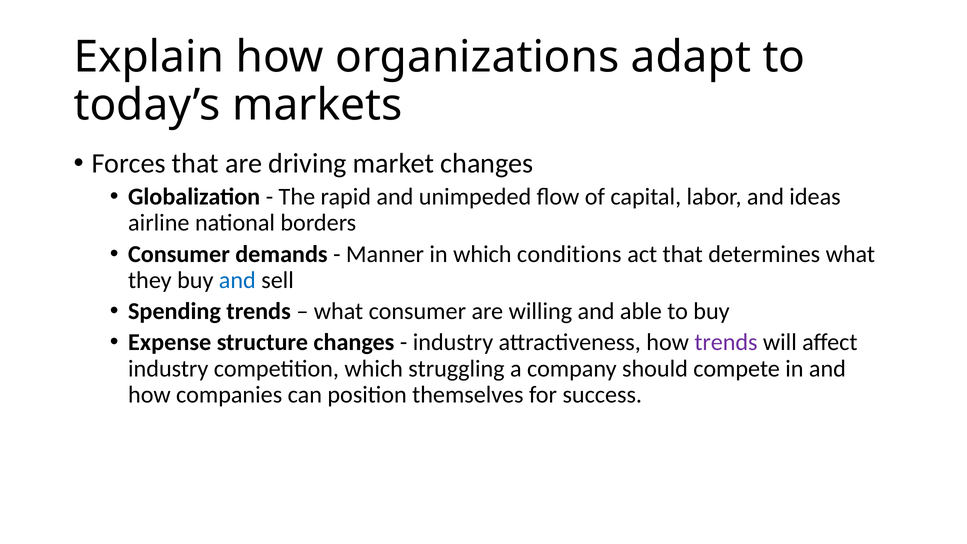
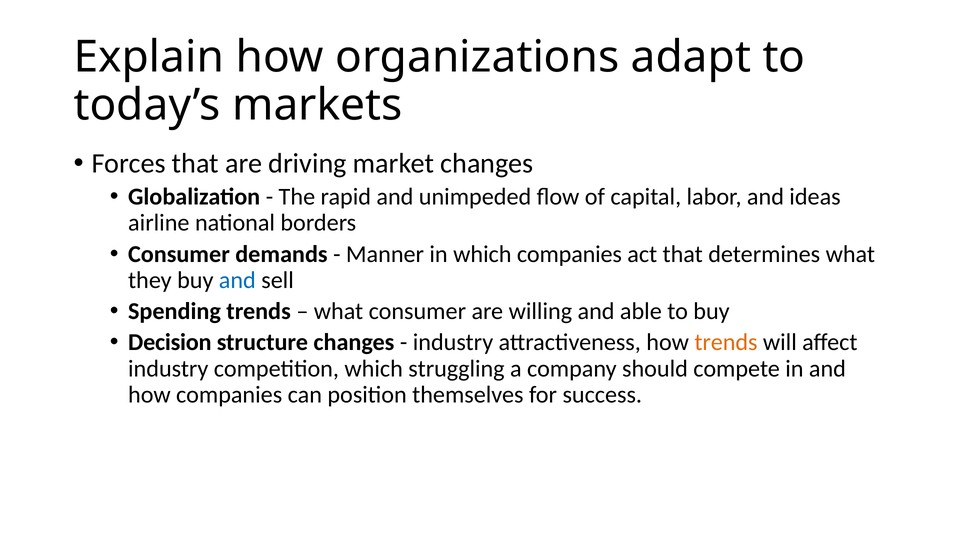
which conditions: conditions -> companies (569, 254)
Expense: Expense -> Decision (170, 342)
trends colour: purple -> orange (726, 342)
